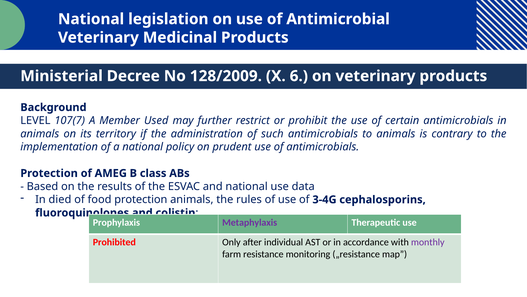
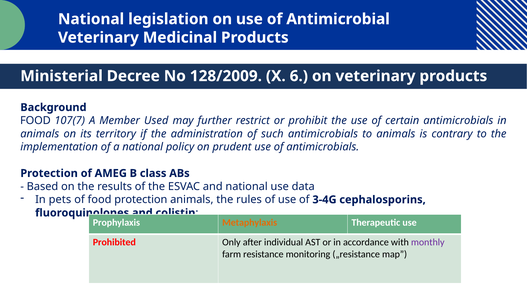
LEVEL: LEVEL -> FOOD (35, 121)
died: died -> pets (60, 200)
Metaphylaxis colour: purple -> orange (250, 222)
